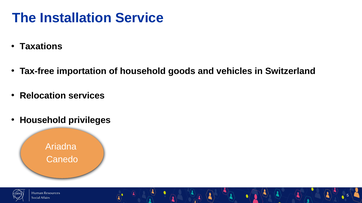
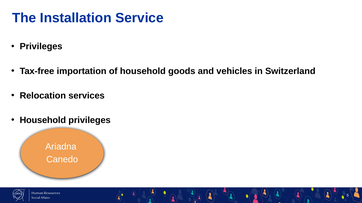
Taxations: Taxations -> Privileges (41, 47)
